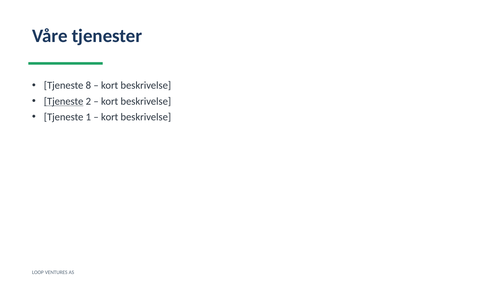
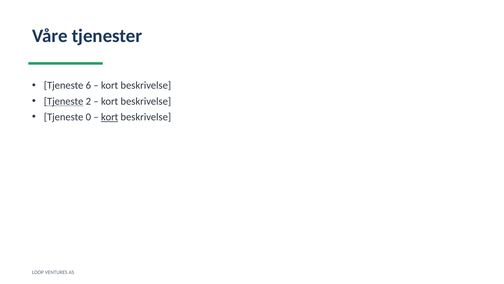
8: 8 -> 6 (88, 85)
1: 1 -> 0 (88, 117)
kort underline: none -> present (110, 117)
